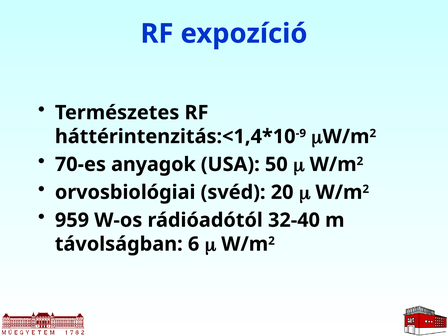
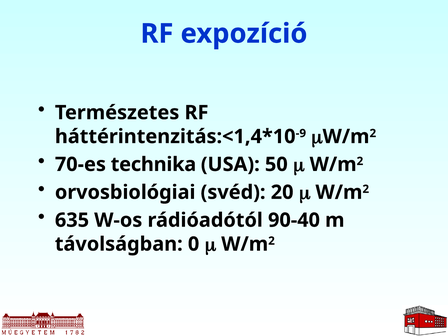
anyagok: anyagok -> technika (153, 164)
959: 959 -> 635 (72, 220)
32-40: 32-40 -> 90-40 (294, 220)
6: 6 -> 0 (194, 244)
